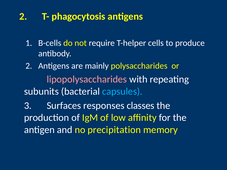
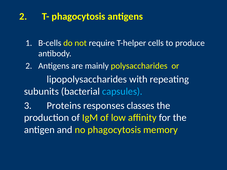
lipopolysaccharides colour: pink -> white (87, 79)
Surfaces: Surfaces -> Proteins (64, 106)
no precipitation: precipitation -> phagocytosis (114, 130)
